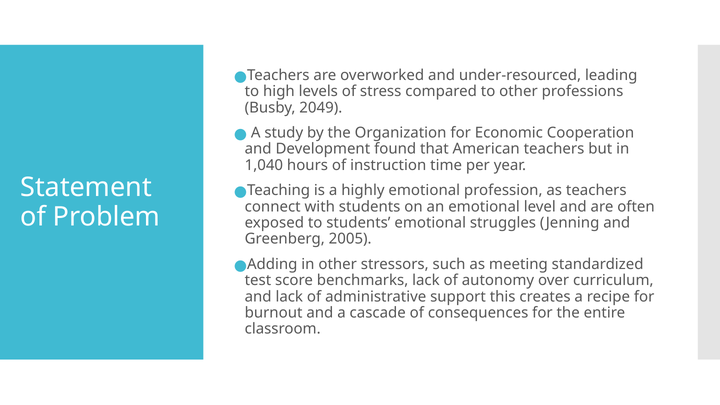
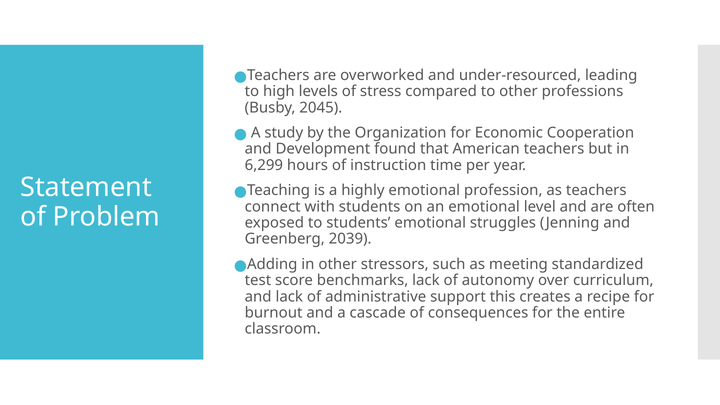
2049: 2049 -> 2045 (321, 108)
1,040: 1,040 -> 6,299 (264, 165)
2005: 2005 -> 2039 (350, 239)
